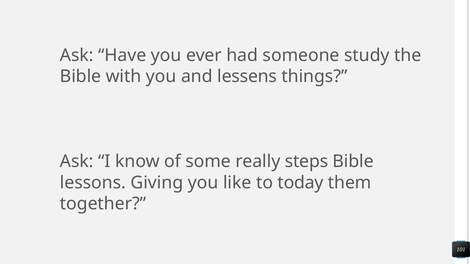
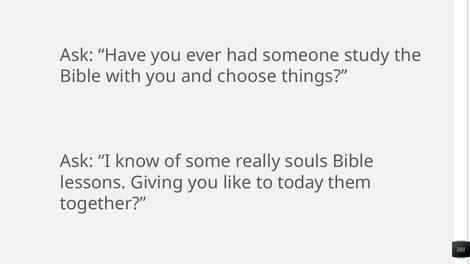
lessens: lessens -> choose (247, 77)
steps: steps -> souls (306, 162)
